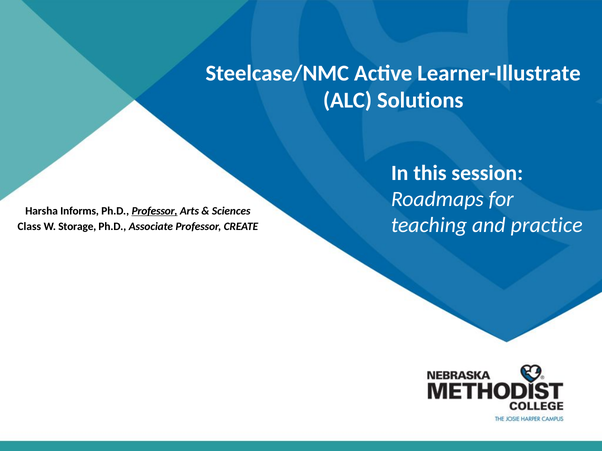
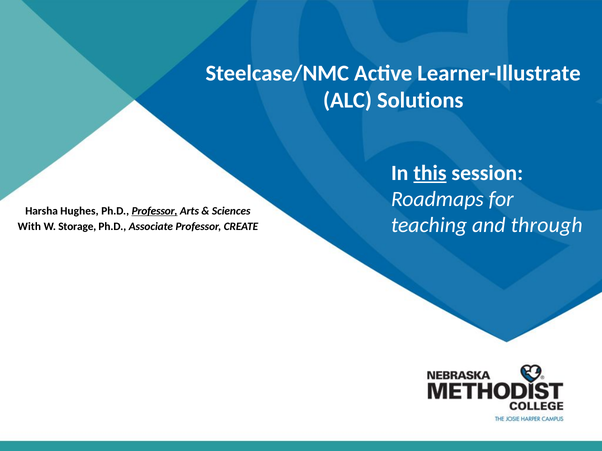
this underline: none -> present (430, 173)
Informs: Informs -> Hughes (79, 211)
practice: practice -> through (547, 225)
Class: Class -> With (29, 227)
